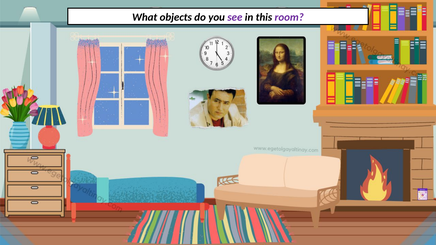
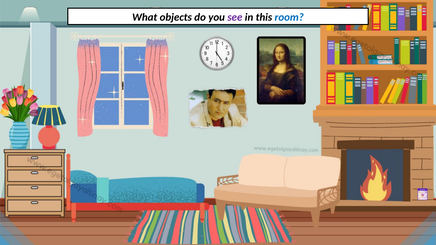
room colour: purple -> blue (289, 17)
